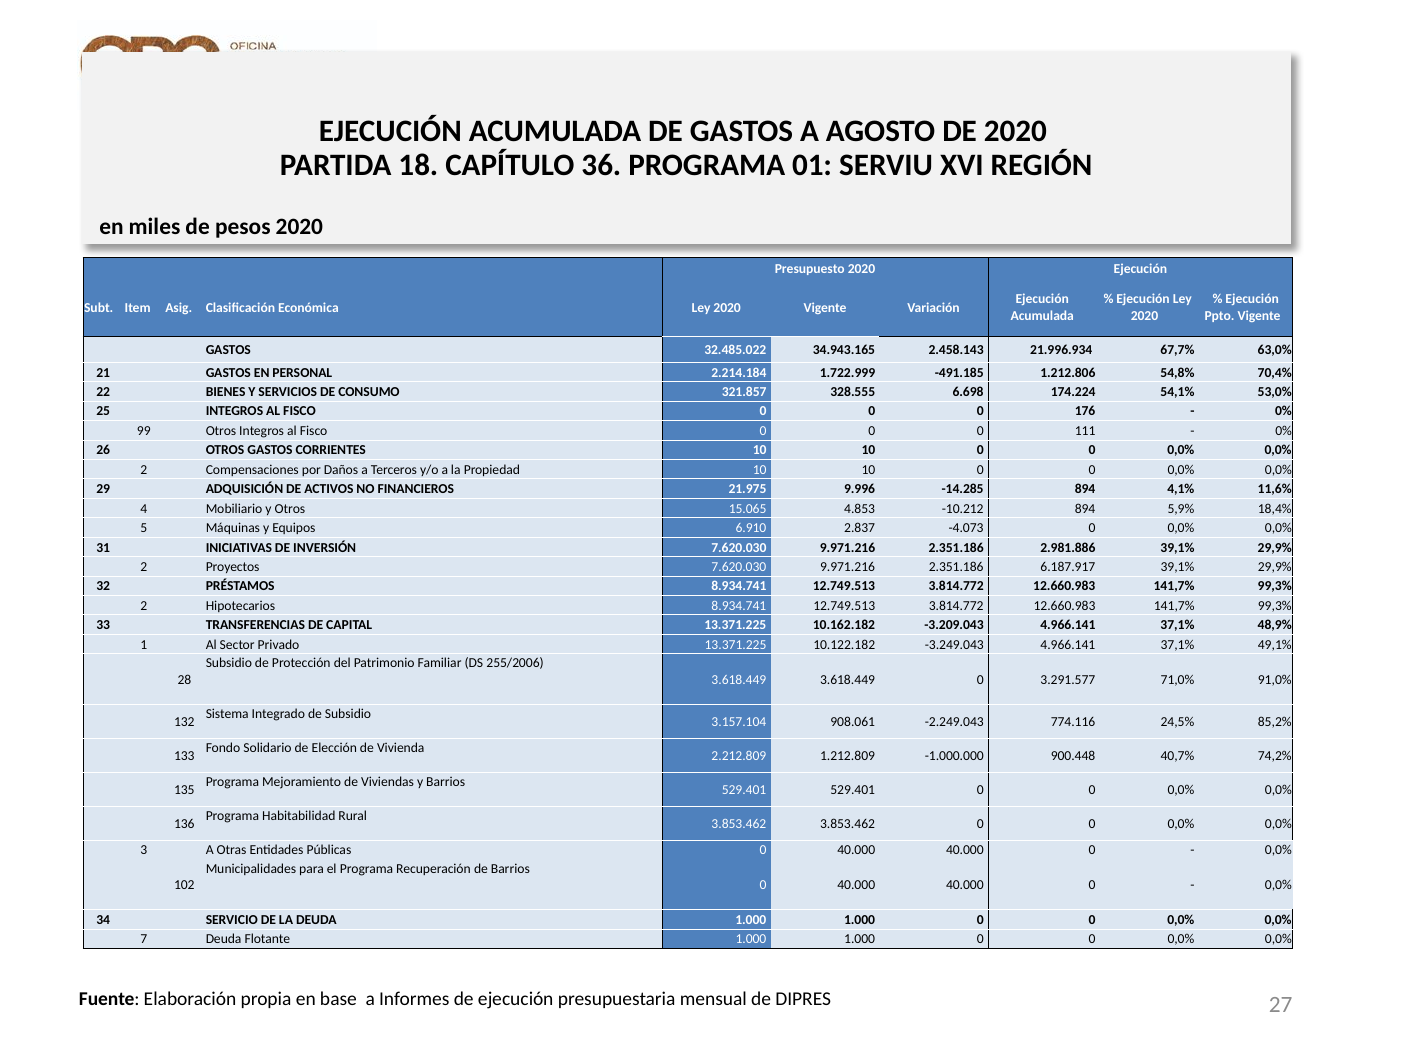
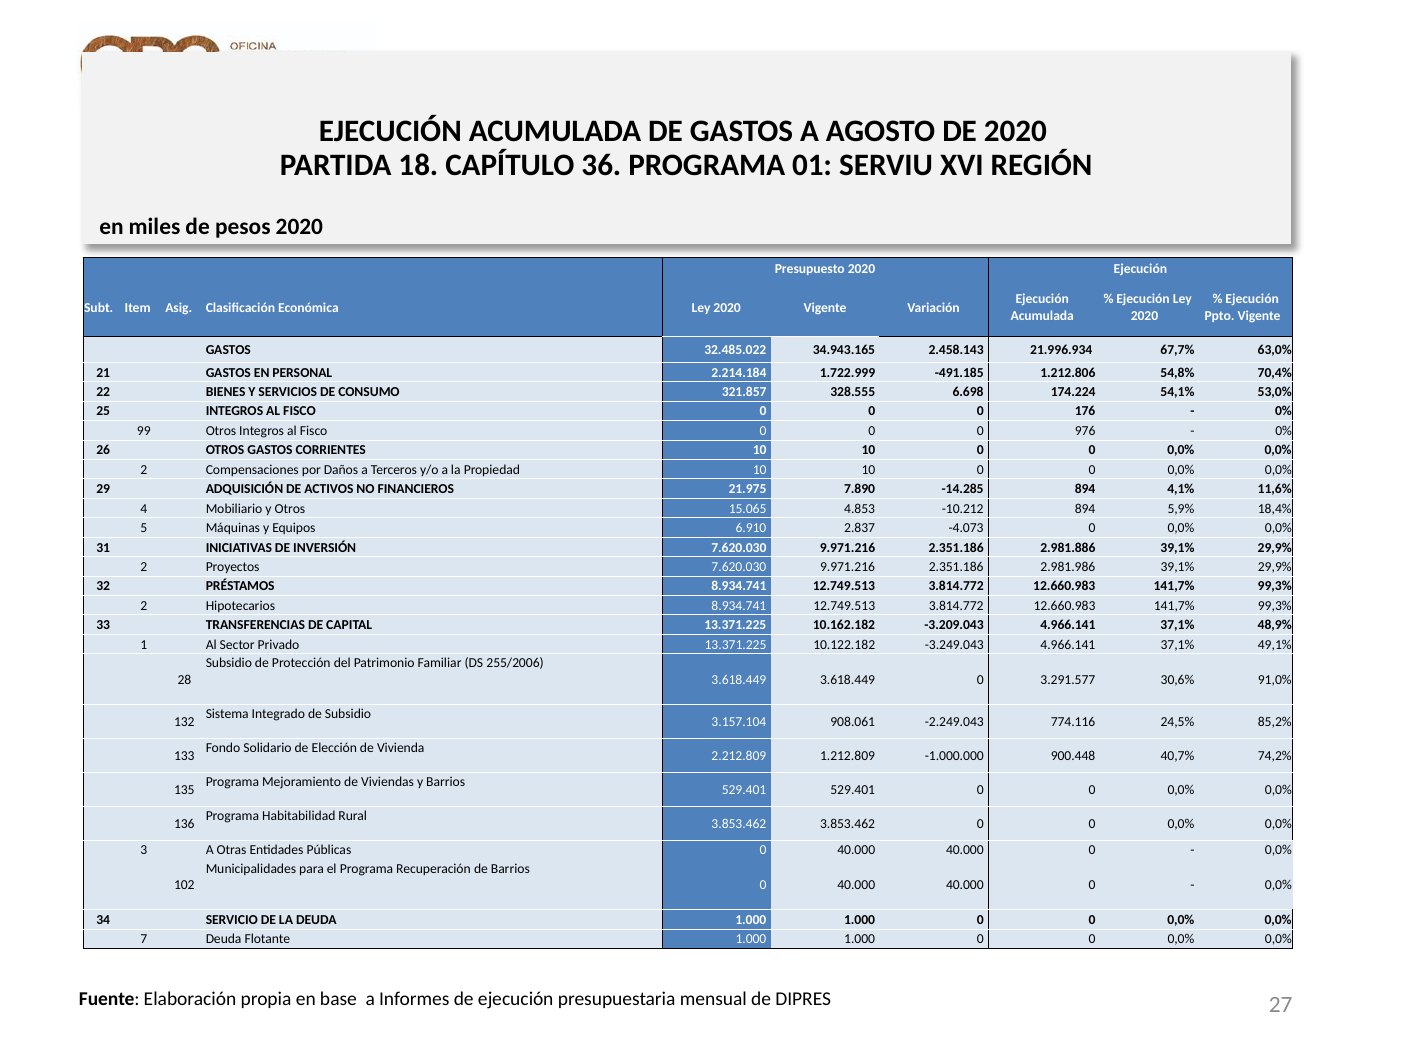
111: 111 -> 976 (1085, 431)
9.996: 9.996 -> 7.890 (860, 489)
6.187.917: 6.187.917 -> 2.981.986 (1068, 567)
71,0%: 71,0% -> 30,6% (1178, 680)
